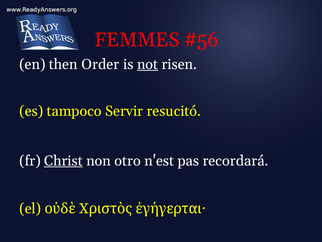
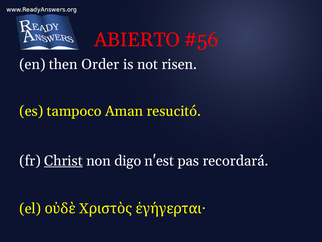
FEMMES: FEMMES -> ABIERTO (137, 40)
not underline: present -> none (148, 64)
Servir: Servir -> Aman (124, 111)
otro: otro -> digo (128, 160)
